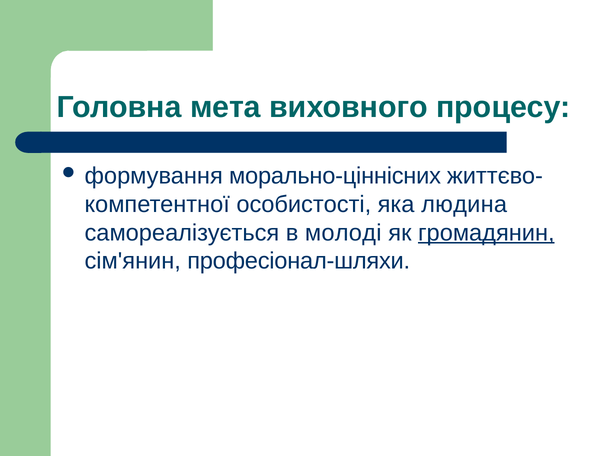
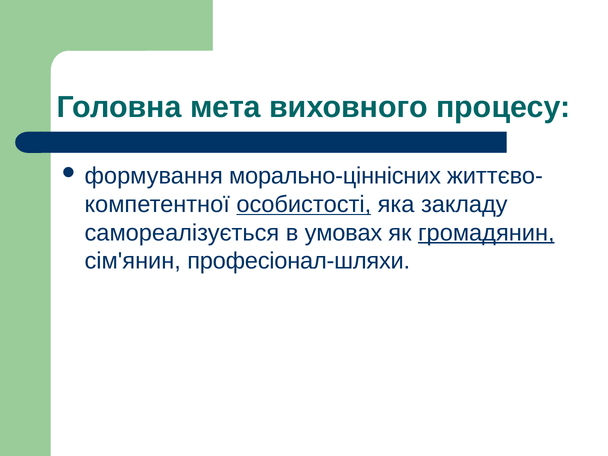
особистості underline: none -> present (304, 204)
людина: людина -> закладу (464, 204)
молоді: молоді -> умовах (343, 233)
